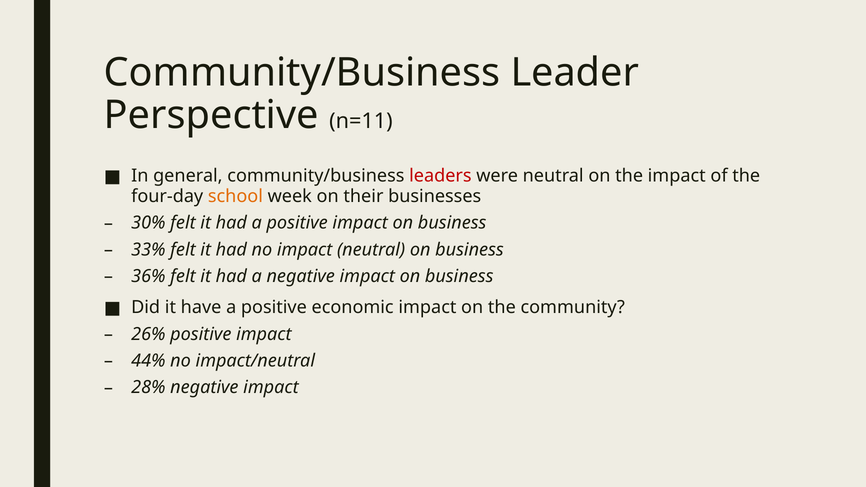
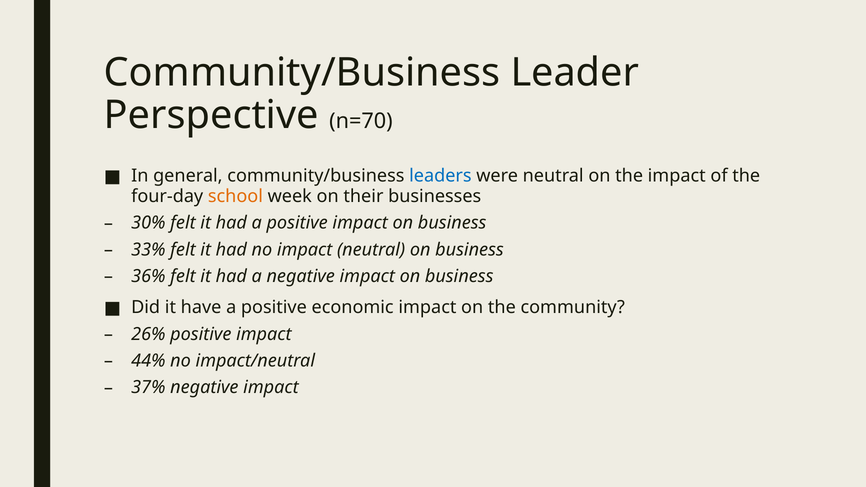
n=11: n=11 -> n=70 (361, 121)
leaders colour: red -> blue (440, 176)
28%: 28% -> 37% (148, 388)
